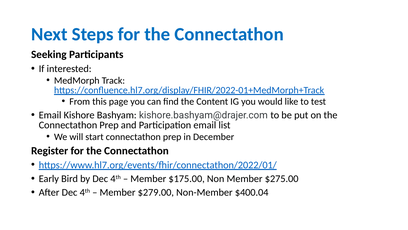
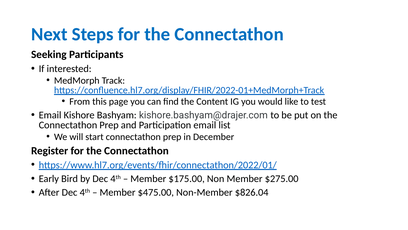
$279.00: $279.00 -> $475.00 (156, 192)
$400.04: $400.04 -> $826.04 (252, 192)
